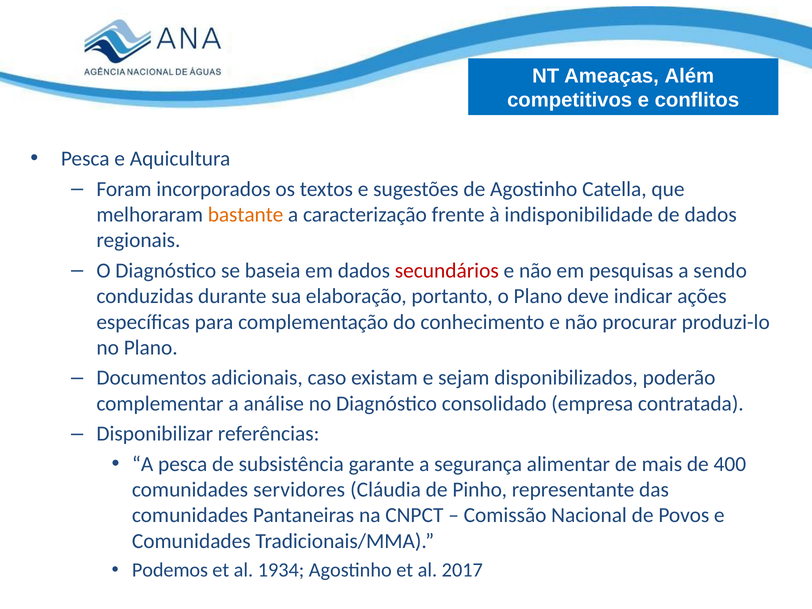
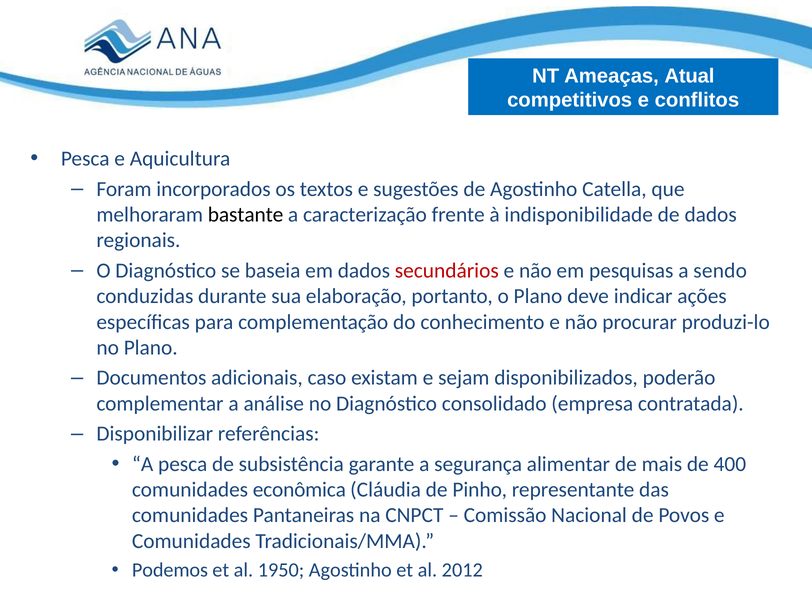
Além: Além -> Atual (689, 76)
bastante colour: orange -> black (246, 215)
servidores: servidores -> econômica (299, 490)
1934: 1934 -> 1950 (281, 570)
2017: 2017 -> 2012 (462, 570)
